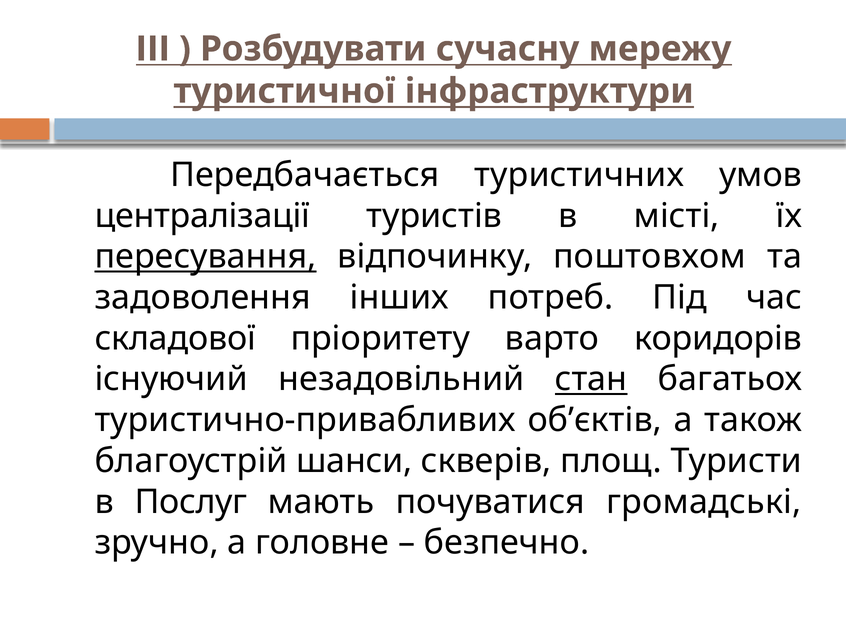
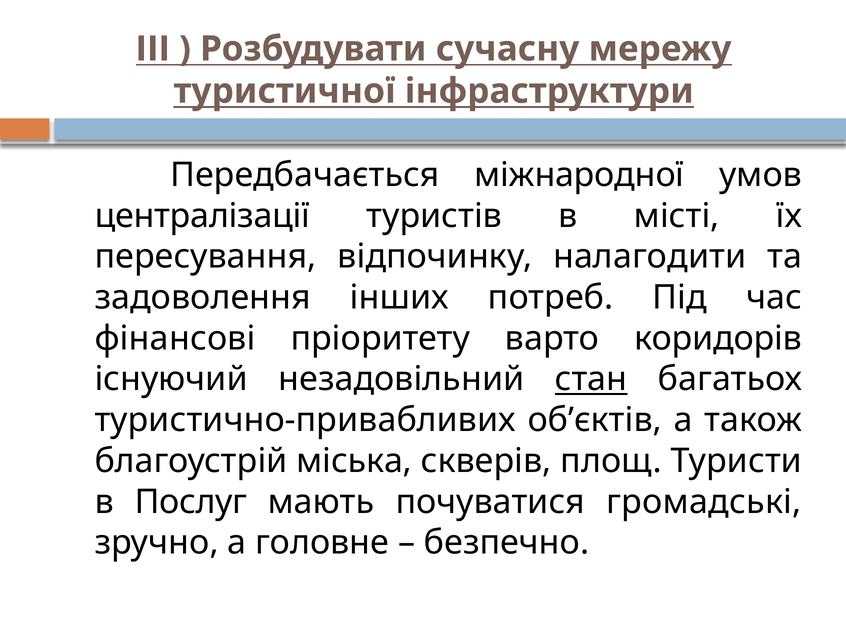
туристичних: туристичних -> міжнародної (579, 175)
пересування underline: present -> none (206, 257)
поштовхом: поштовхом -> налагодити (650, 257)
складової: складової -> фінансові (175, 339)
шанси: шанси -> міська (354, 461)
